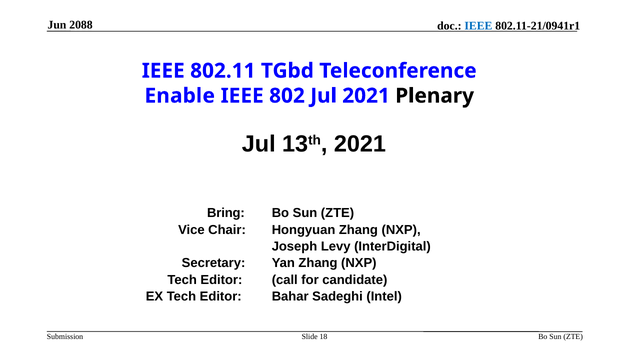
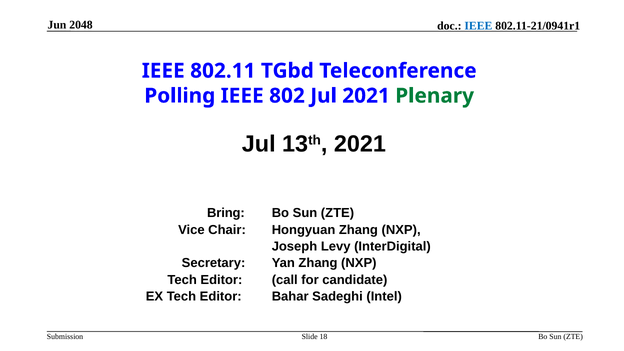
2088: 2088 -> 2048 (81, 25)
Enable: Enable -> Polling (180, 96)
Plenary colour: black -> green (435, 96)
